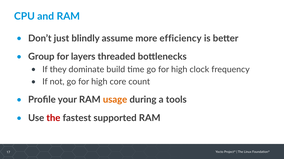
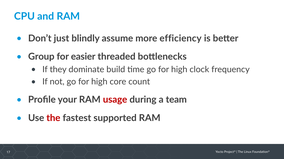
layers: layers -> easier (83, 57)
usage colour: orange -> red (115, 100)
tools: tools -> team (176, 100)
